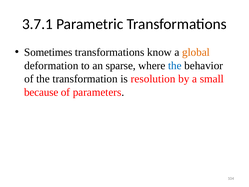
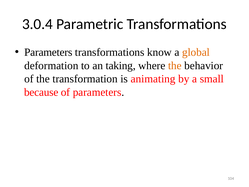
3.7.1: 3.7.1 -> 3.0.4 (37, 24)
Sometimes: Sometimes -> Parameters (48, 52)
sparse: sparse -> taking (121, 66)
the colour: blue -> orange (175, 66)
resolution: resolution -> animating (153, 79)
